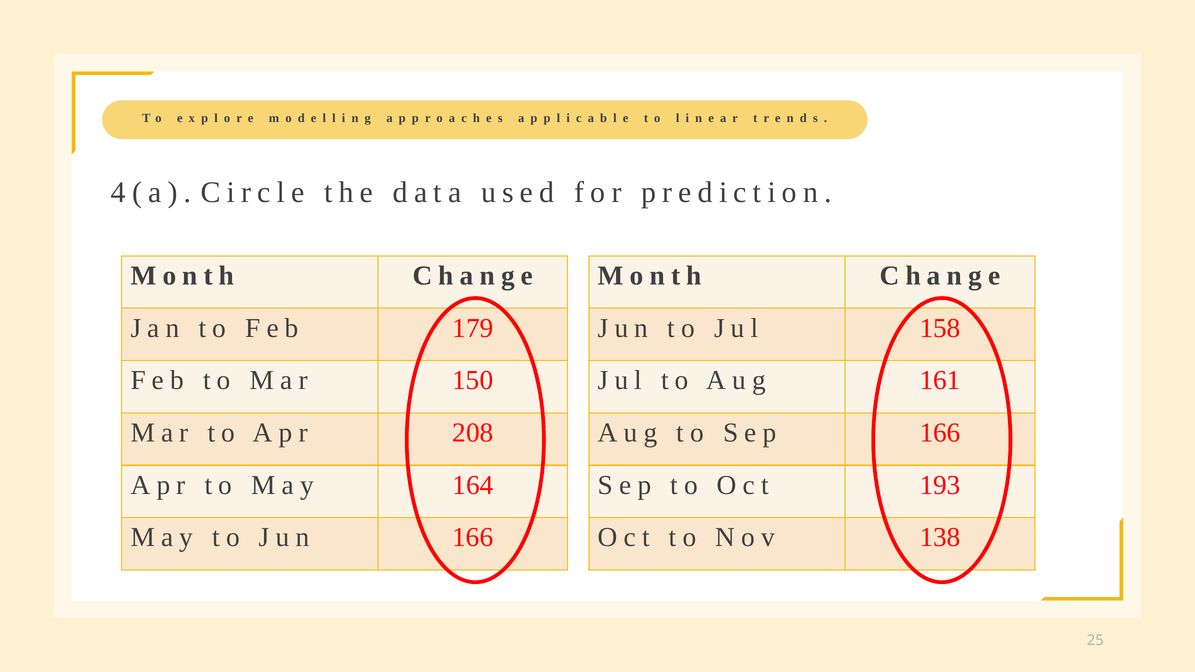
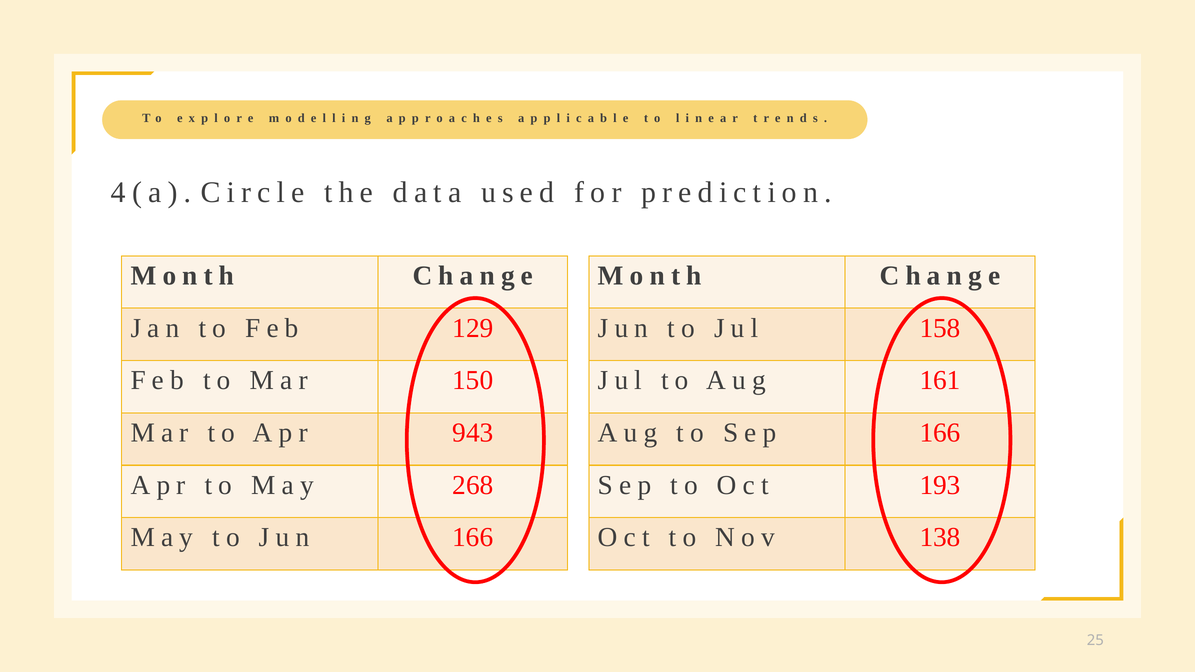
179: 179 -> 129 (473, 328)
208: 208 -> 943 (473, 433)
164: 164 -> 268 (473, 485)
